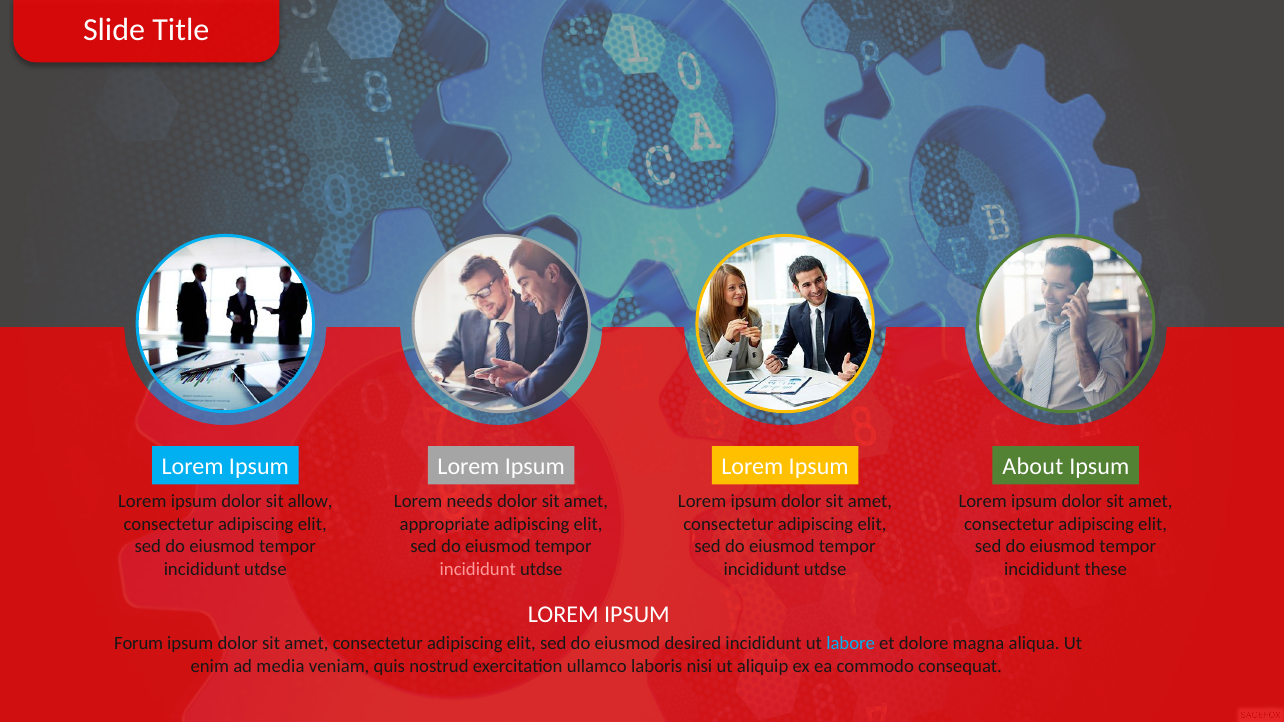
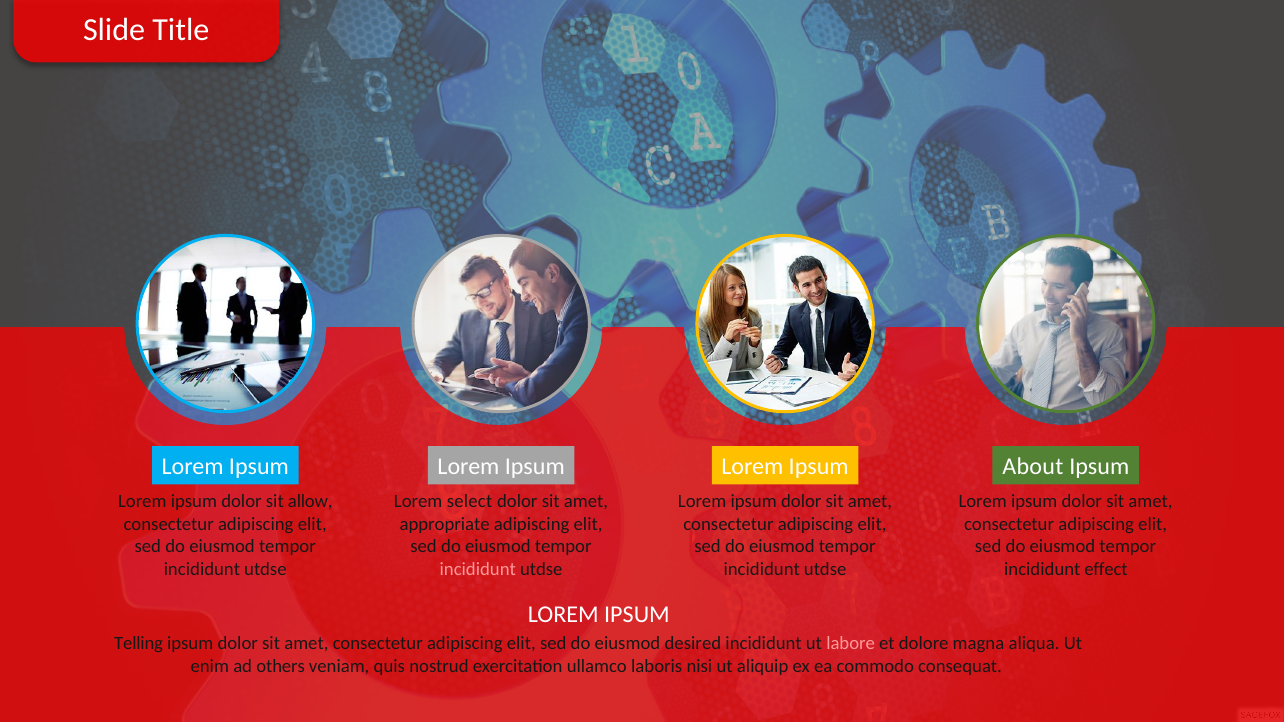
needs: needs -> select (470, 502)
these: these -> effect (1106, 569)
Forum: Forum -> Telling (139, 644)
labore colour: light blue -> pink (851, 644)
media: media -> others (281, 666)
